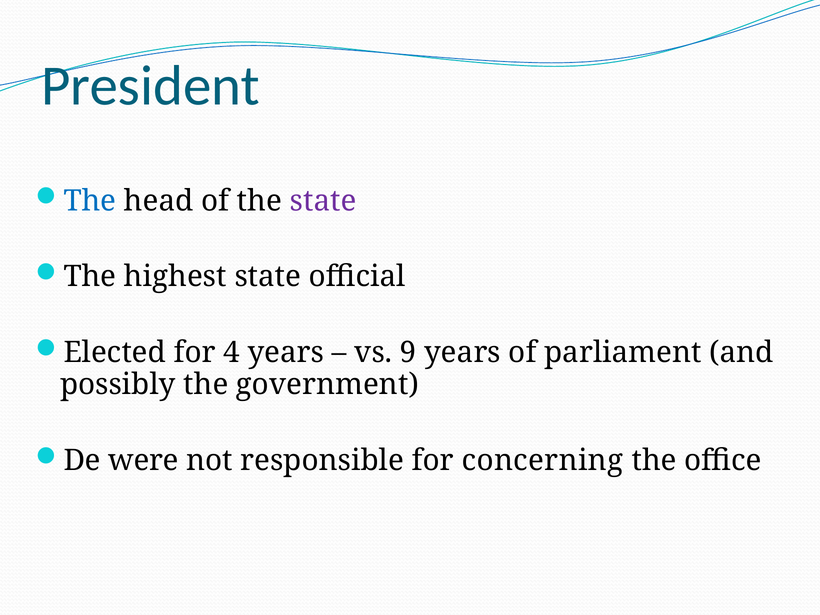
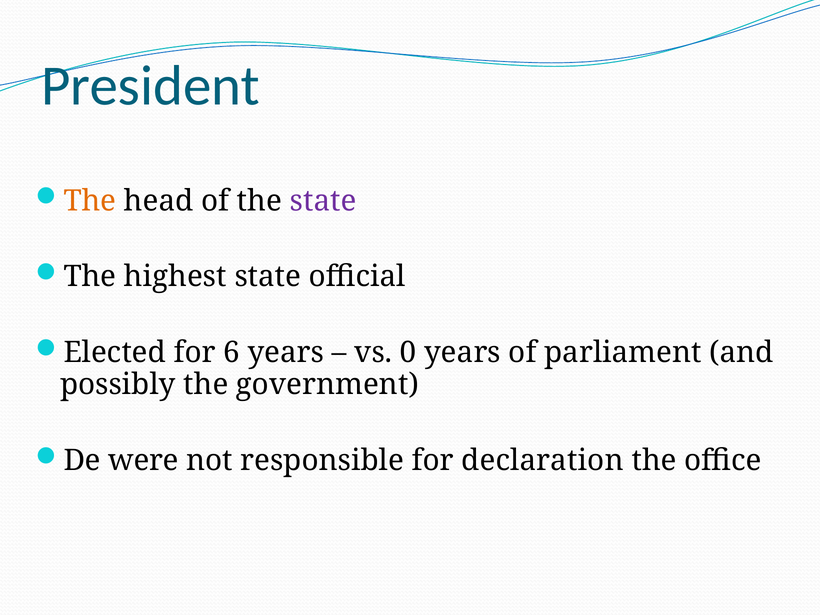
The colour: blue -> orange (90, 201)
4: 4 -> 6 (232, 353)
9: 9 -> 0 (408, 353)
concerning: concerning -> declaration (543, 461)
